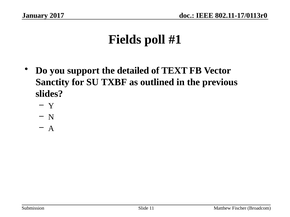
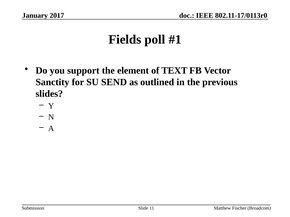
detailed: detailed -> element (133, 71)
TXBF: TXBF -> SEND (114, 82)
